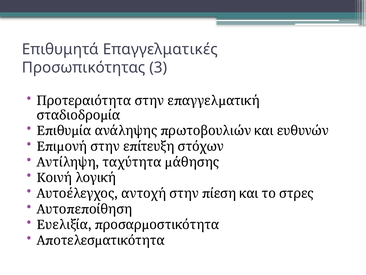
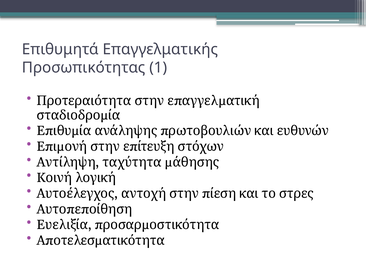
Επαγγελματικές: Επαγγελματικές -> Επαγγελματικής (160, 49)
3: 3 -> 1 (158, 67)
